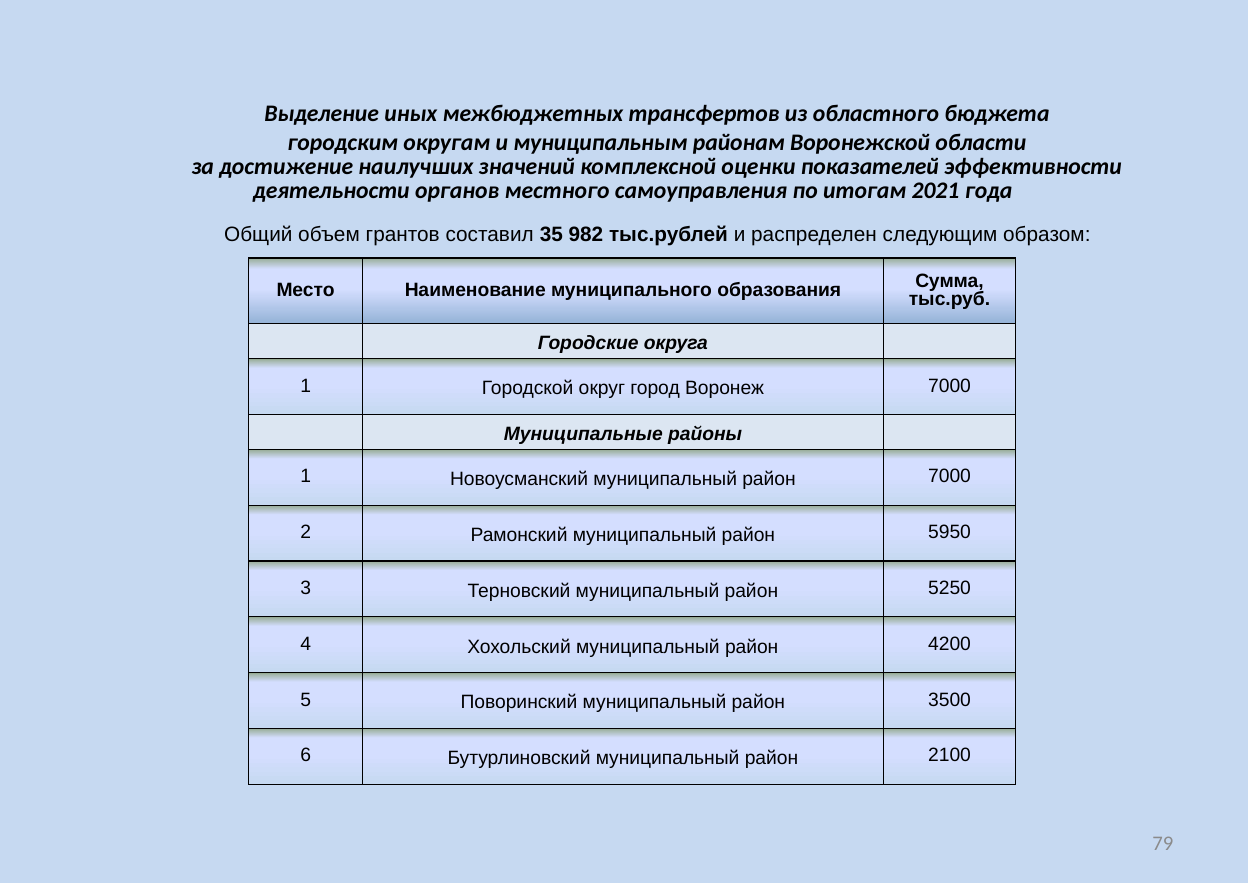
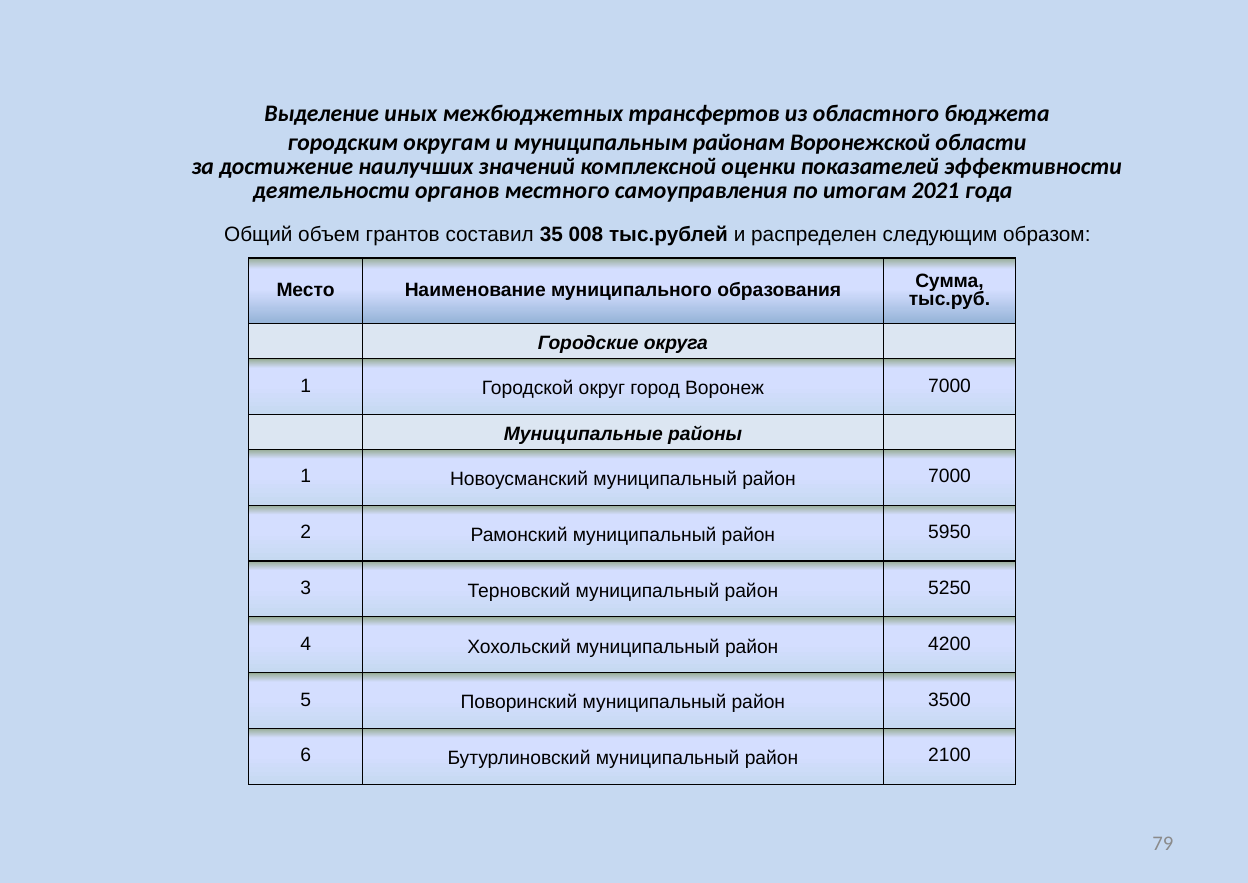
982: 982 -> 008 (586, 234)
